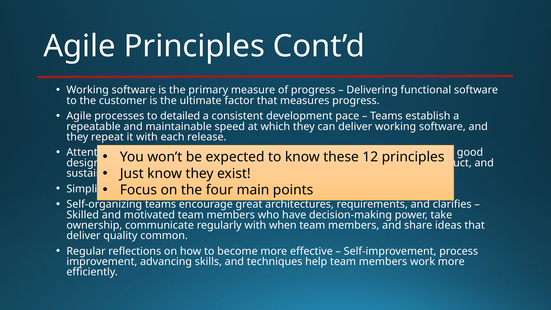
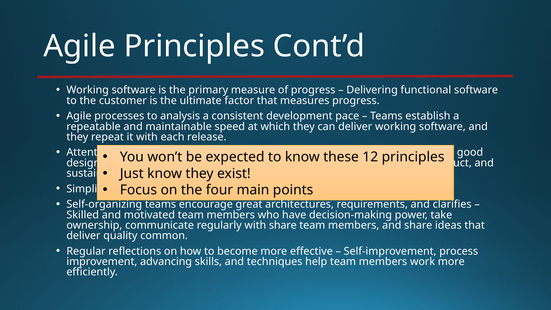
detailed: detailed -> analysis (180, 116)
with when: when -> share (283, 225)
